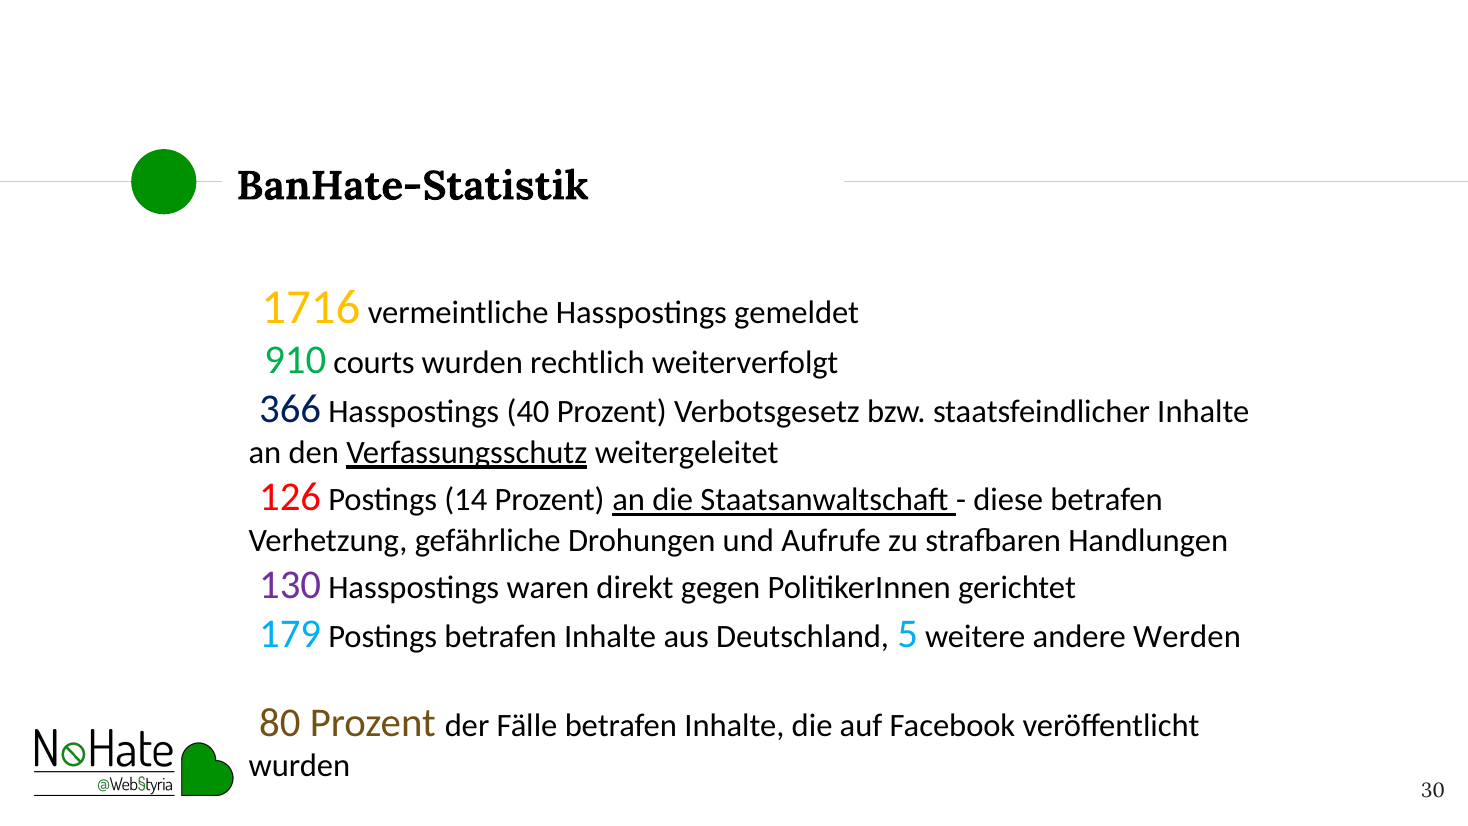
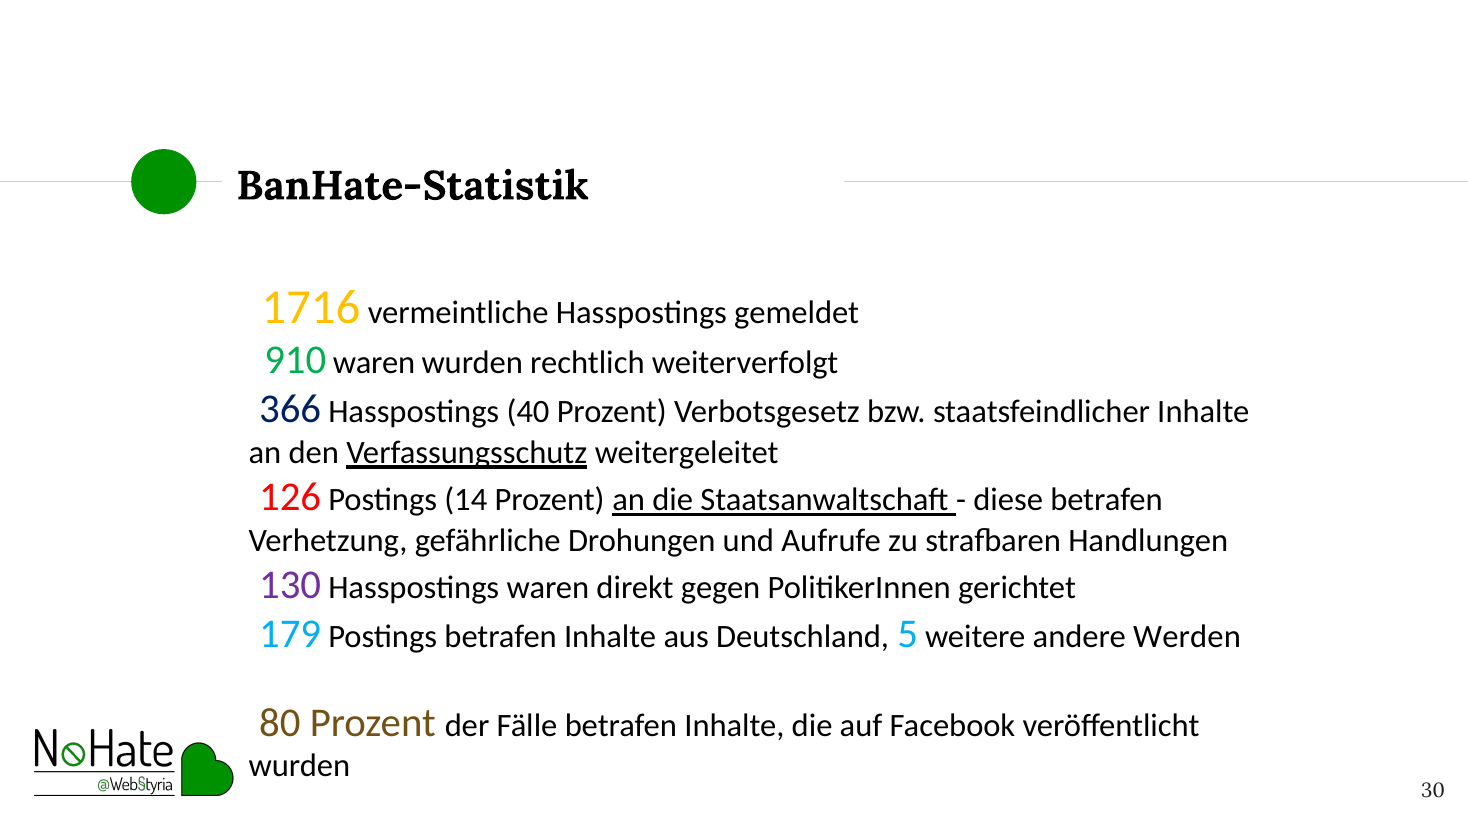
910 courts: courts -> waren (374, 363)
